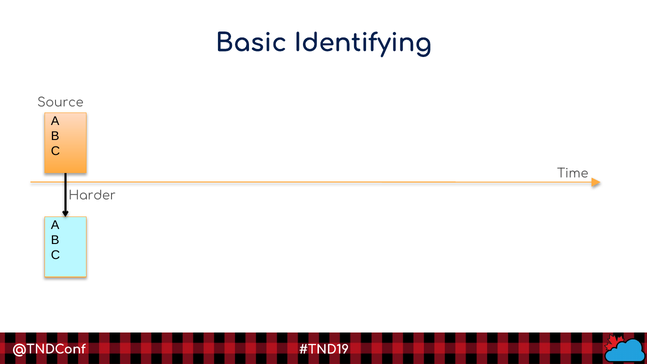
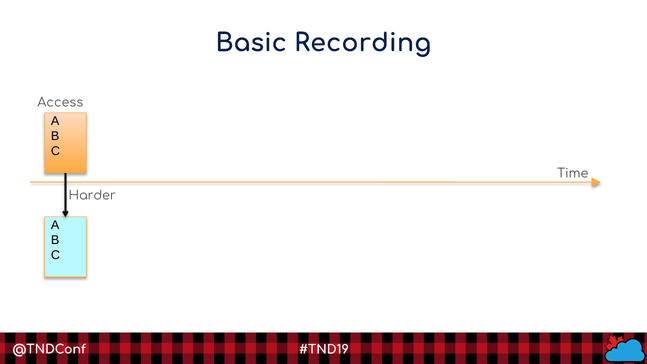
Identifying: Identifying -> Recording (363, 43)
Source: Source -> Access (60, 103)
